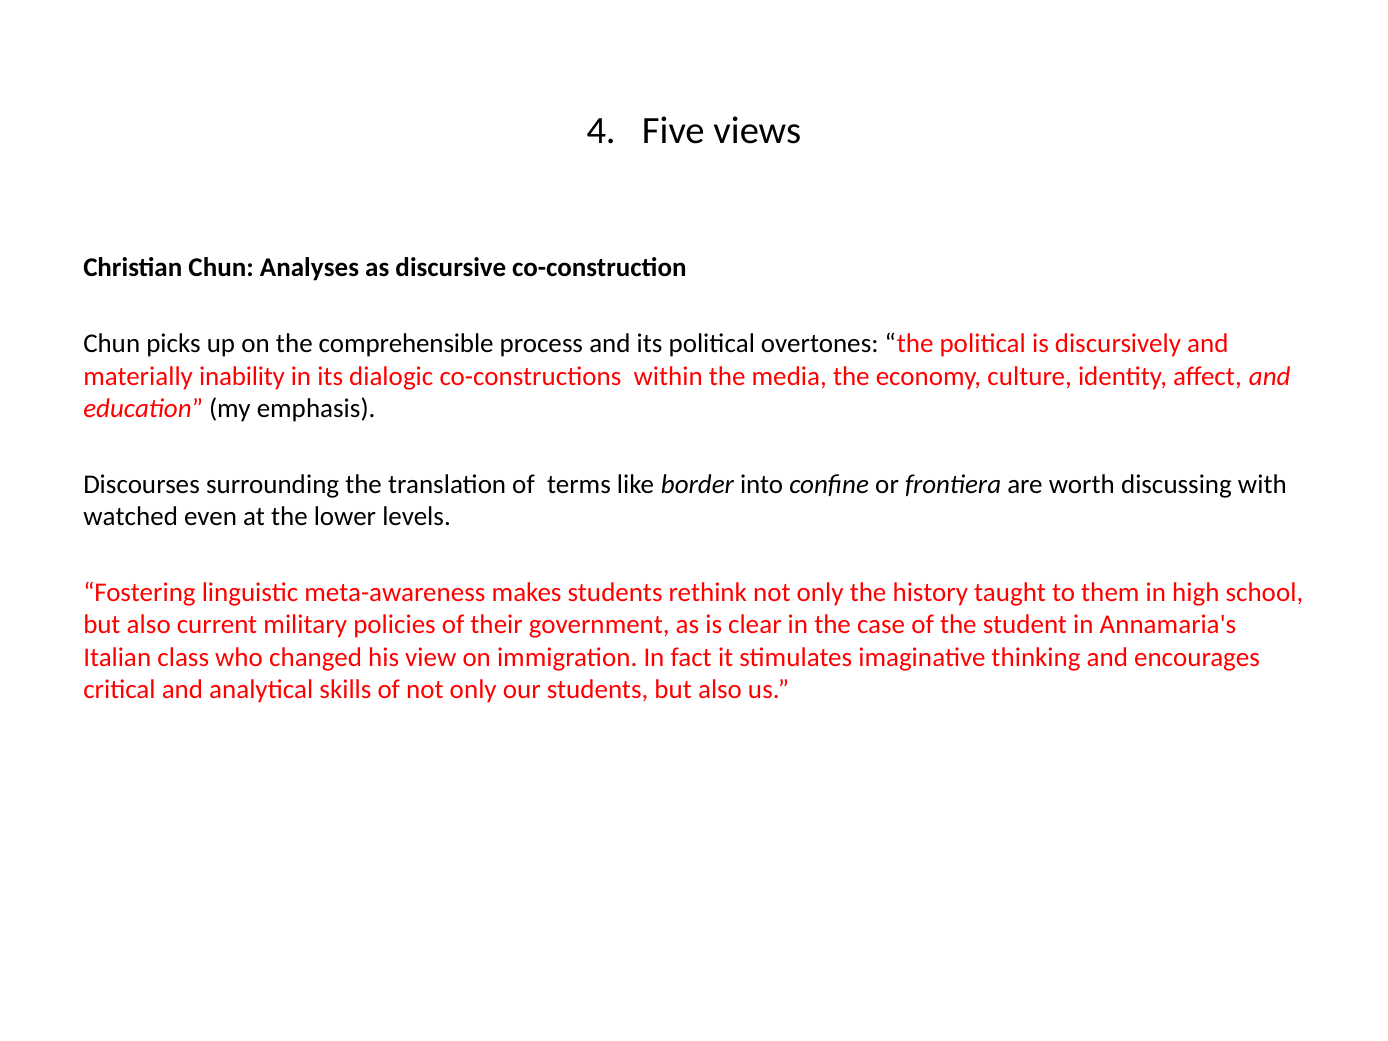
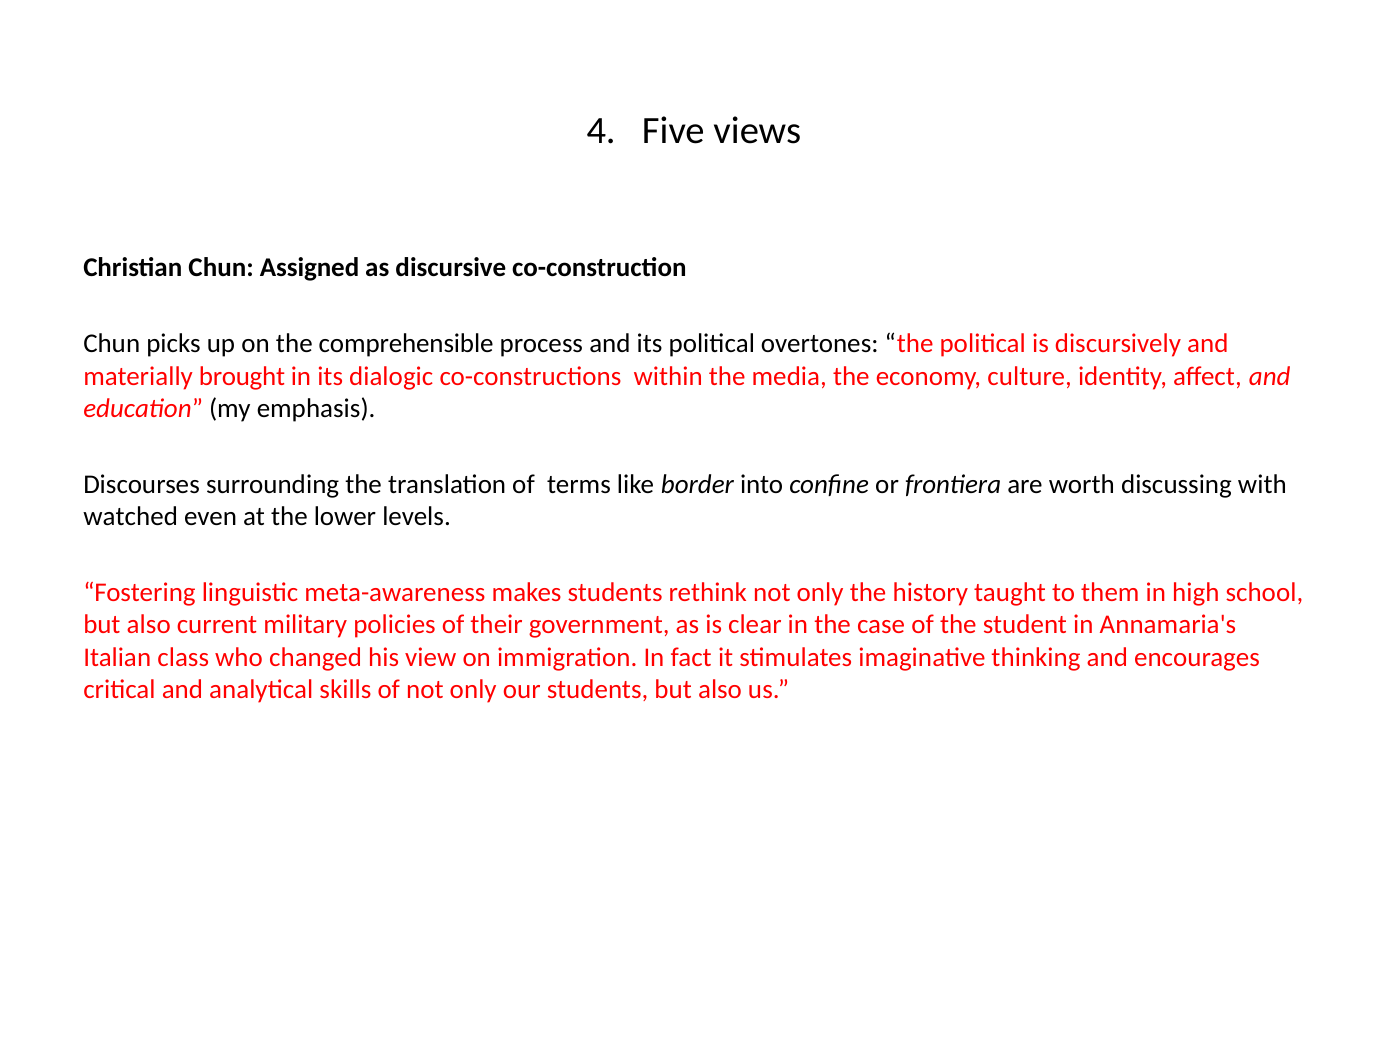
Analyses: Analyses -> Assigned (310, 268)
inability: inability -> brought (242, 376)
